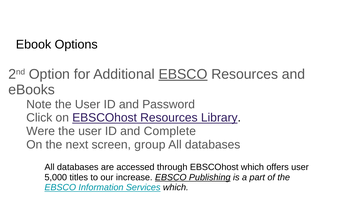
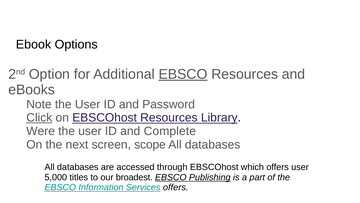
Click underline: none -> present (39, 117)
group: group -> scope (150, 144)
increase: increase -> broadest (134, 177)
Services which: which -> offers (176, 187)
